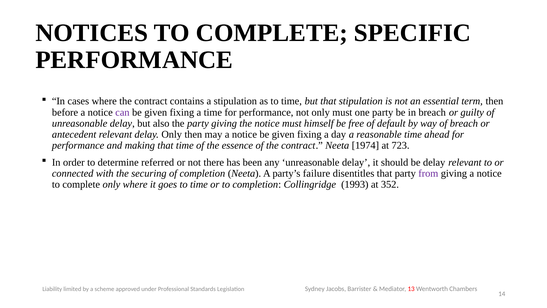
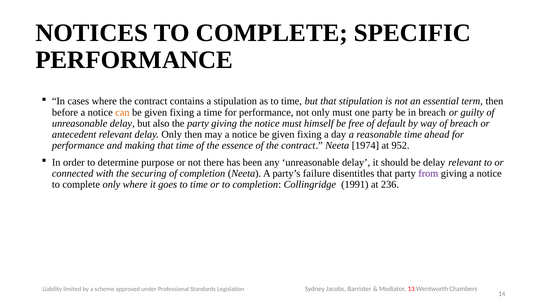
can colour: purple -> orange (122, 112)
723: 723 -> 952 (401, 145)
referred: referred -> purpose (158, 162)
1993: 1993 -> 1991 (355, 184)
352: 352 -> 236 (390, 184)
